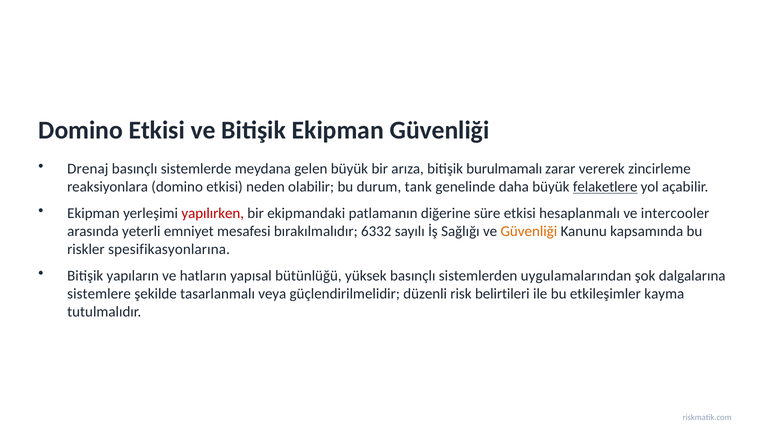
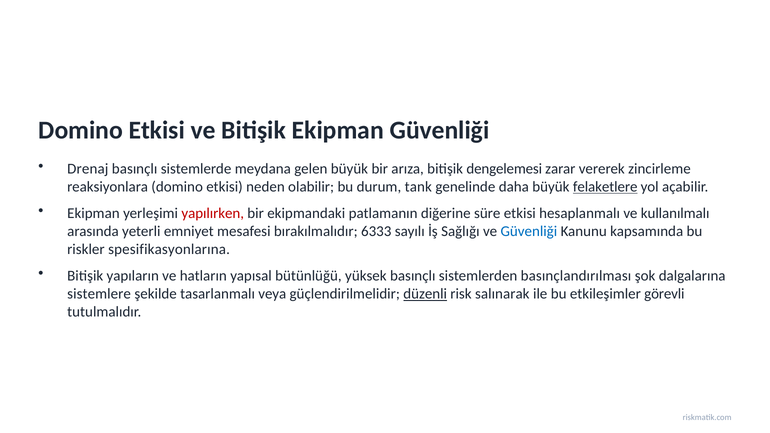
burulmamalı: burulmamalı -> dengelemesi (504, 169)
intercooler: intercooler -> kullanılmalı (675, 213)
6332: 6332 -> 6333 (376, 231)
Güvenliği colour: orange -> blue (529, 231)
uygulamalarından: uygulamalarından -> basınçlandırılması (576, 276)
düzenli underline: none -> present (425, 294)
belirtileri: belirtileri -> salınarak (502, 294)
kayma: kayma -> görevli (664, 294)
